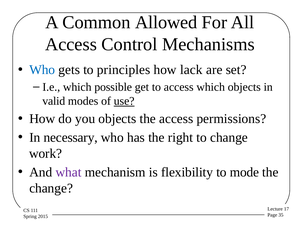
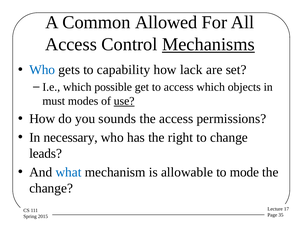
Mechanisms underline: none -> present (208, 44)
principles: principles -> capability (124, 70)
valid: valid -> must (54, 101)
you objects: objects -> sounds (117, 119)
work: work -> leads (46, 154)
what colour: purple -> blue (68, 172)
flexibility: flexibility -> allowable (187, 172)
